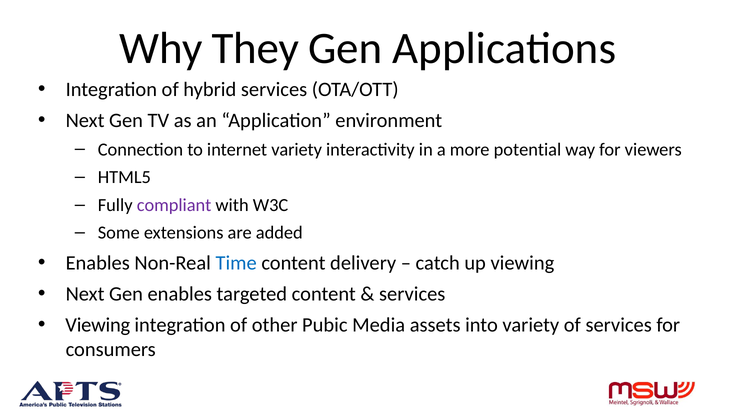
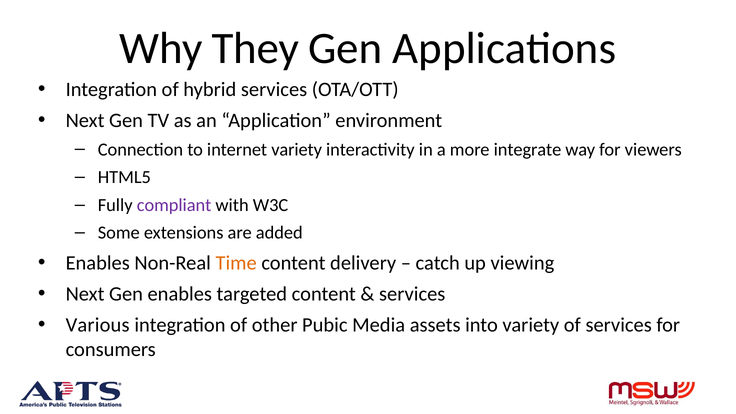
potential: potential -> integrate (528, 149)
Time colour: blue -> orange (236, 263)
Viewing: Viewing -> Various (98, 325)
